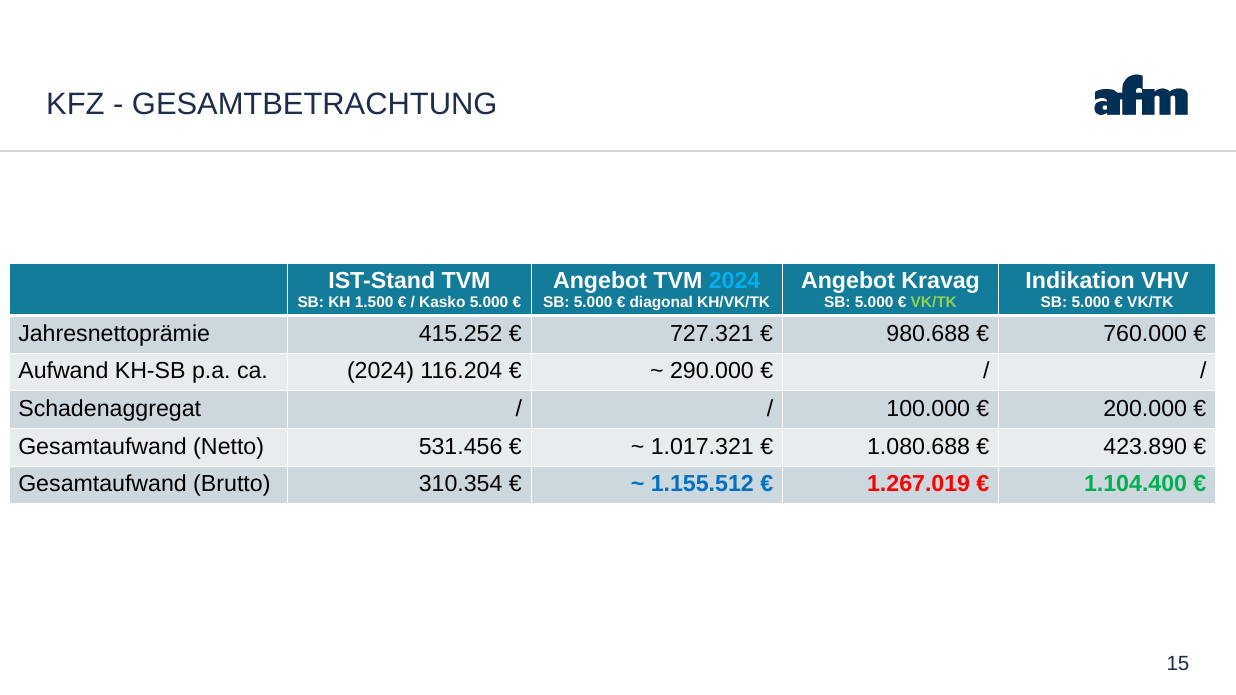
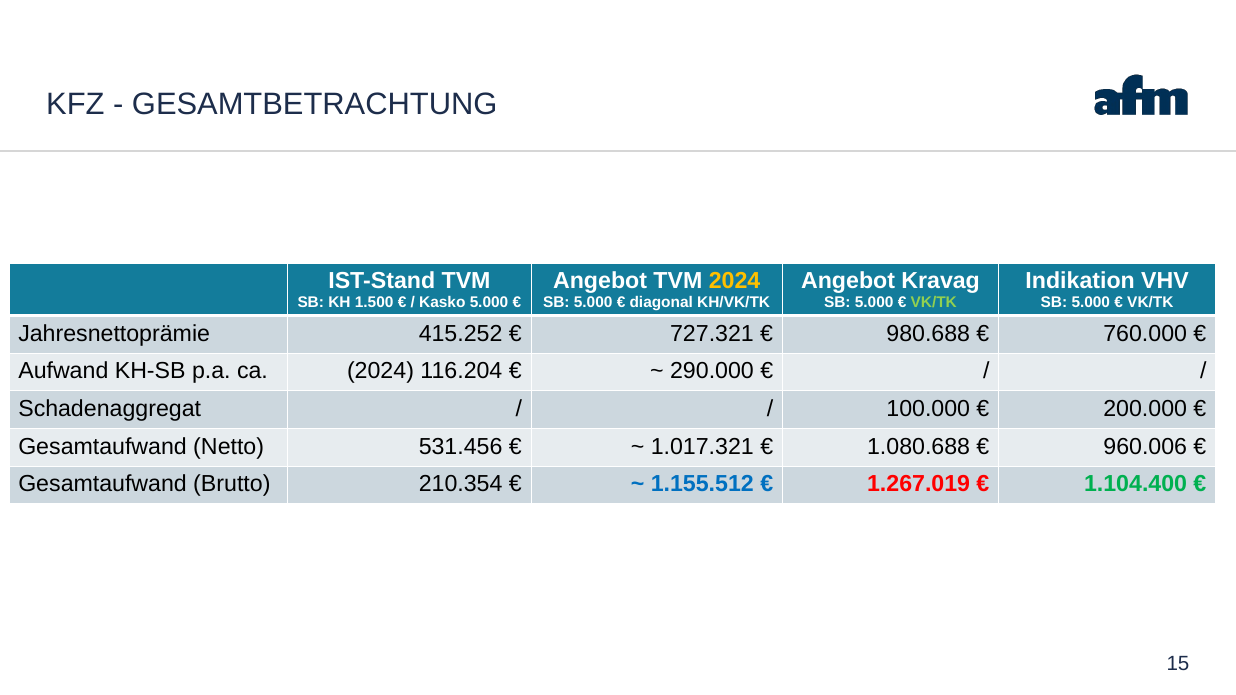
2024 colour: light blue -> yellow (735, 281)
423.890: 423.890 -> 960.006 (1145, 447)
310.354: 310.354 -> 210.354 (461, 484)
